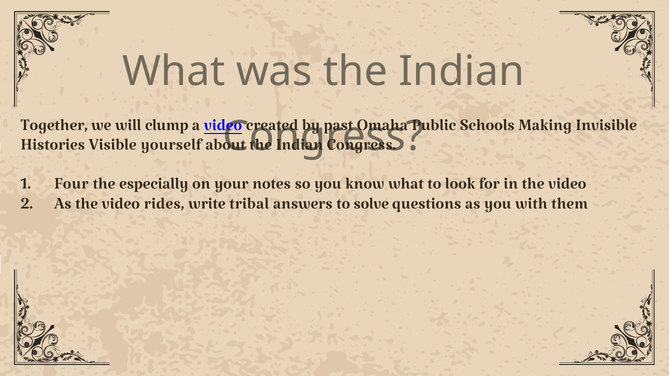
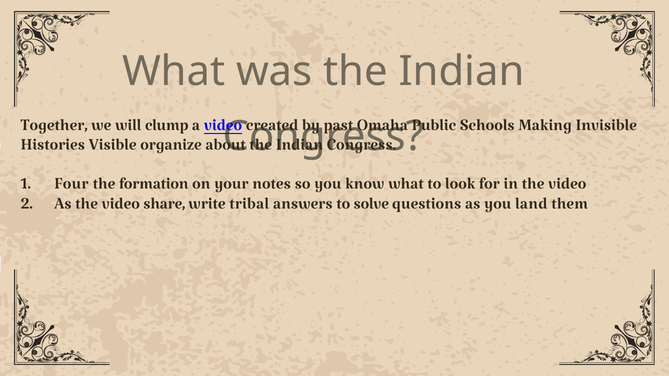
yourself: yourself -> organize (171, 142)
especially: especially -> formation (154, 182)
rides: rides -> share (164, 201)
with: with -> land (531, 201)
